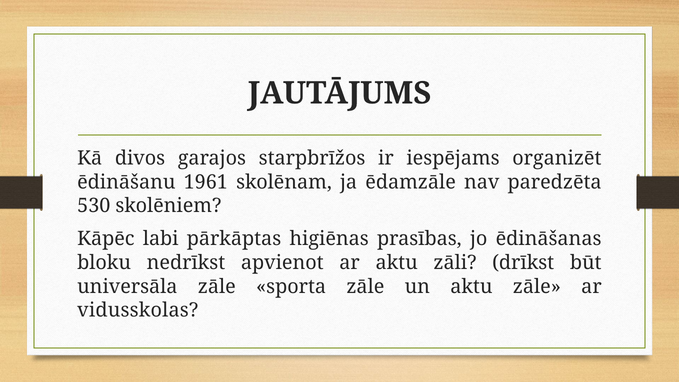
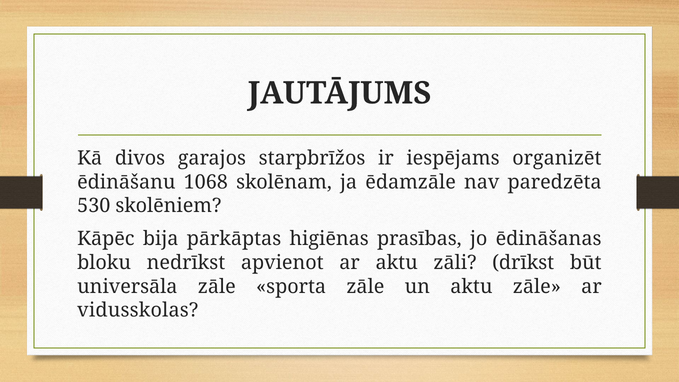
1961: 1961 -> 1068 (206, 182)
labi: labi -> bija (161, 239)
